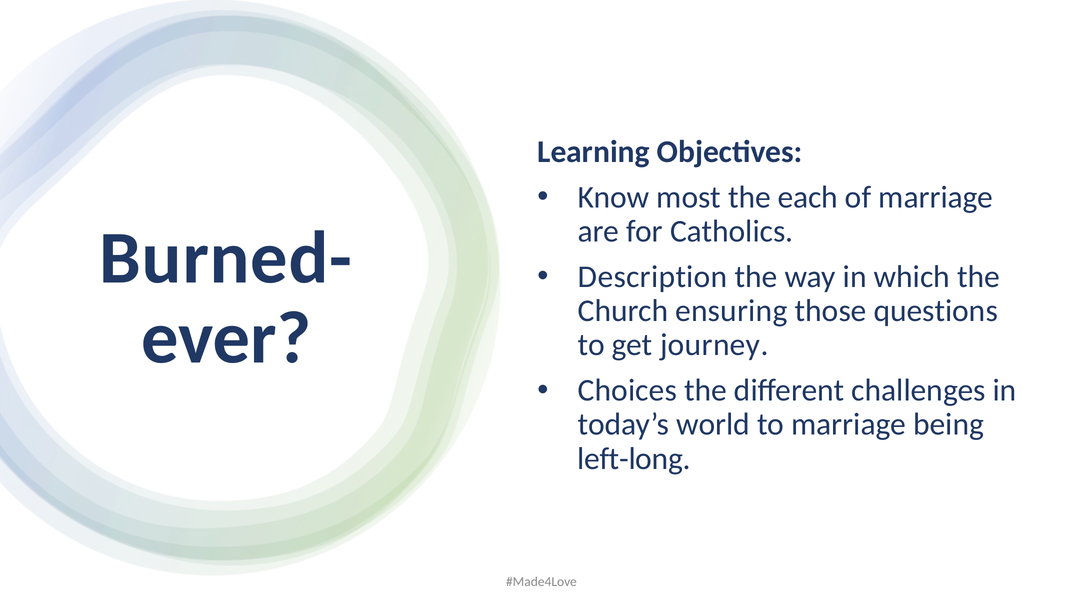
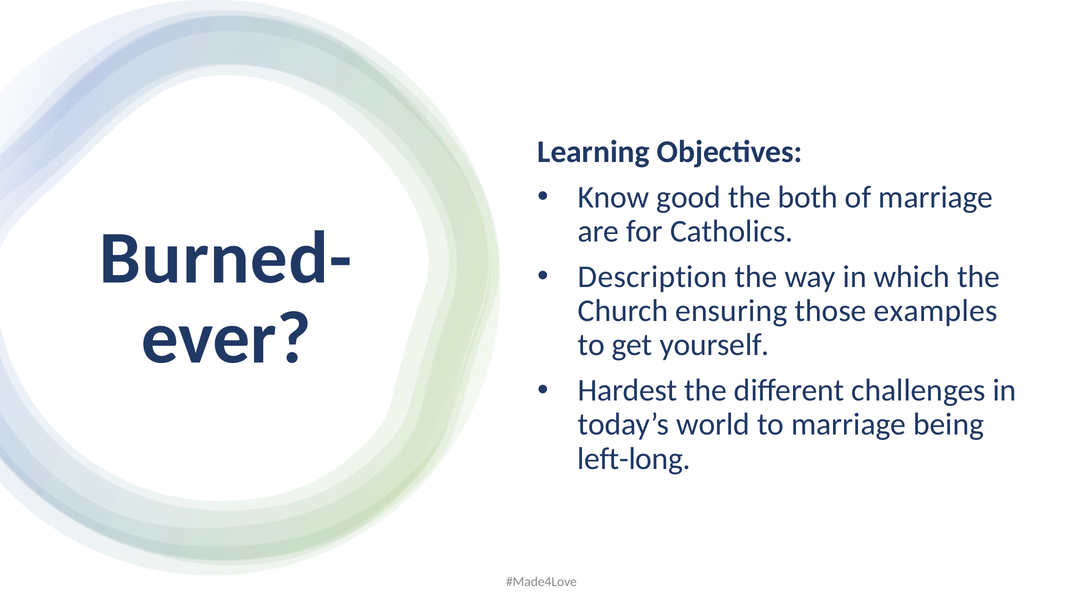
most: most -> good (689, 197)
each: each -> both (808, 197)
questions: questions -> examples (936, 311)
journey: journey -> yourself (715, 345)
Choices: Choices -> Hardest (628, 391)
